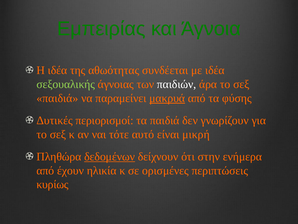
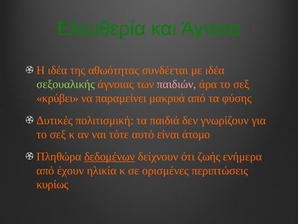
Εμπειρίας: Εμπειρίας -> Ελευθερία (101, 29)
παιδιών colour: white -> pink (177, 84)
παιδιά: παιδιά -> κρύβει (57, 98)
μακρυά underline: present -> none (167, 98)
περιορισμοί: περιορισμοί -> πολιτισμική (105, 120)
μικρή: μικρή -> άτομο (196, 134)
στην: στην -> ζωής (209, 156)
